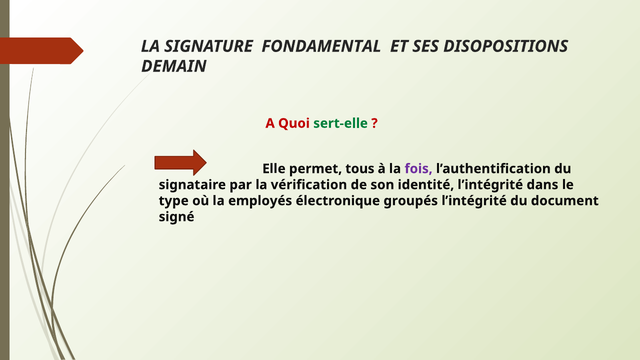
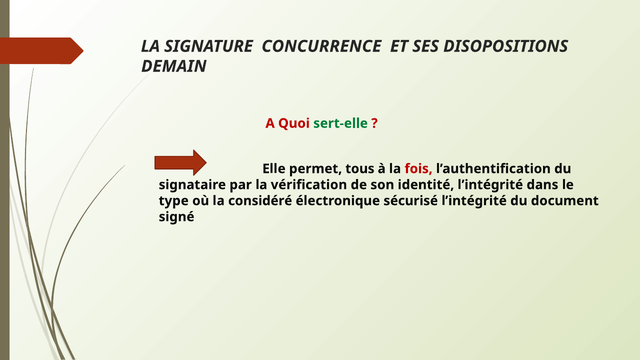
FONDAMENTAL: FONDAMENTAL -> CONCURRENCE (321, 46)
fois colour: purple -> red (419, 169)
employés: employés -> considéré (260, 201)
groupés: groupés -> sécurisé (411, 201)
